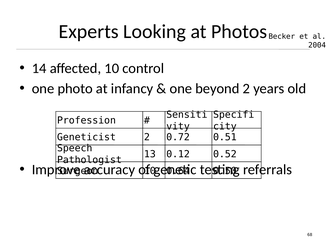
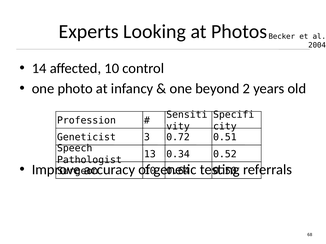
Geneticist 2: 2 -> 3 (147, 138)
0.12: 0.12 -> 0.34 (178, 154)
